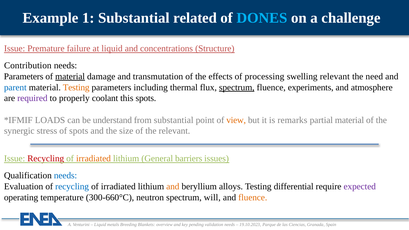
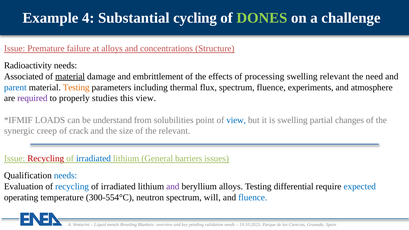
1: 1 -> 4 (88, 18)
related: related -> cycling (195, 18)
DONES colour: light blue -> light green (262, 18)
at liquid: liquid -> alloys (112, 49)
Contribution: Contribution -> Radioactivity (28, 66)
Parameters: Parameters -> Associated (24, 76)
transmutation: transmutation -> embrittlement (158, 76)
spectrum underline: present -> none (237, 87)
coolant: coolant -> studies (105, 98)
this spots: spots -> view (146, 98)
from substantial: substantial -> solubilities (174, 120)
view colour: orange -> blue (236, 120)
is remarks: remarks -> swelling (292, 120)
partial material: material -> changes (349, 120)
stress: stress -> creep (47, 131)
of spots: spots -> crack (79, 131)
irradiated colour: orange -> blue (93, 159)
and colour: orange -> purple (173, 187)
expected colour: purple -> blue (360, 187)
300-660°C: 300-660°C -> 300-554°C (110, 197)
fluence colour: orange -> blue (253, 197)
